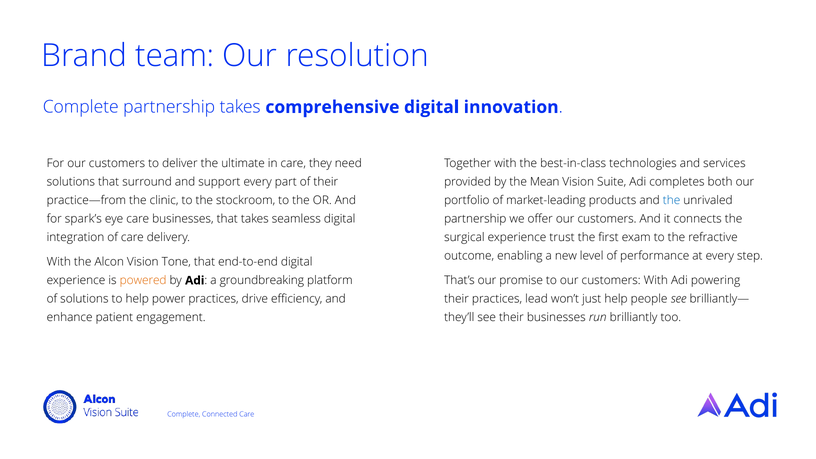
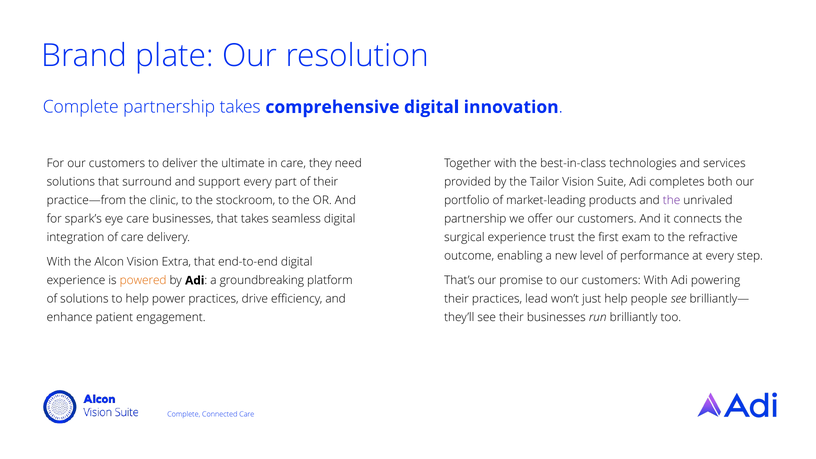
team: team -> plate (175, 56)
Mean: Mean -> Tailor (545, 182)
the colour: blue -> purple (672, 200)
Tone: Tone -> Extra (176, 262)
